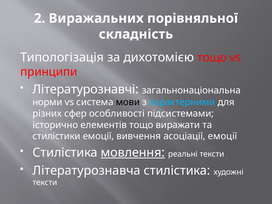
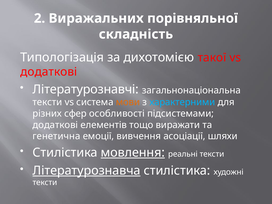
дихотомією тощо: тощо -> такої (212, 58)
принципи: принципи -> додаткові (49, 72)
норми: норми -> тексти (47, 102)
мови colour: black -> orange (128, 102)
історично: історично -> додаткові (55, 125)
стилістики: стилістики -> генетична (56, 136)
асоціації емоції: емоції -> шляхи (223, 136)
Літературознавча underline: none -> present (87, 171)
